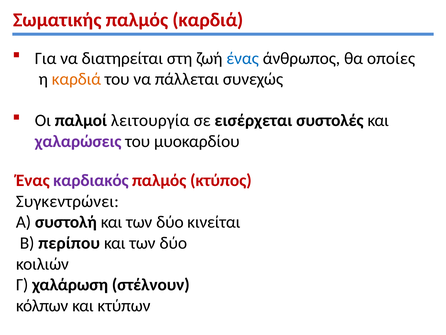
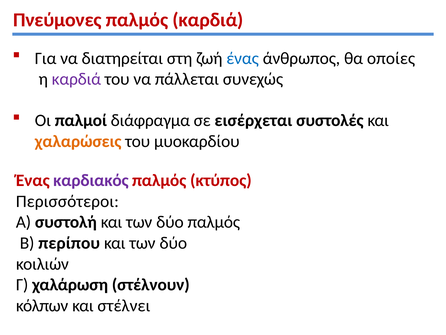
Σωματικής: Σωματικής -> Πνεύμονες (57, 20)
καρδιά colour: orange -> purple (76, 79)
λειτουργία: λειτουργία -> διάφραγμα (150, 120)
χαλαρώσεις colour: purple -> orange (78, 141)
Συγκεντρώνει: Συγκεντρώνει -> Περισσότεροι (67, 201)
δύο κινείται: κινείται -> παλμός (214, 222)
κτύπων: κτύπων -> στέλνει (124, 305)
